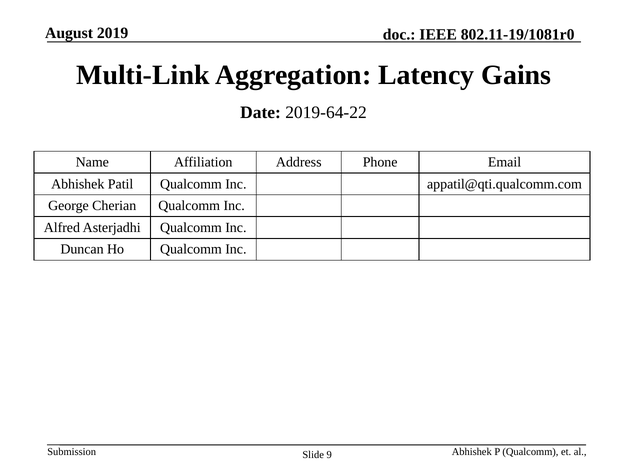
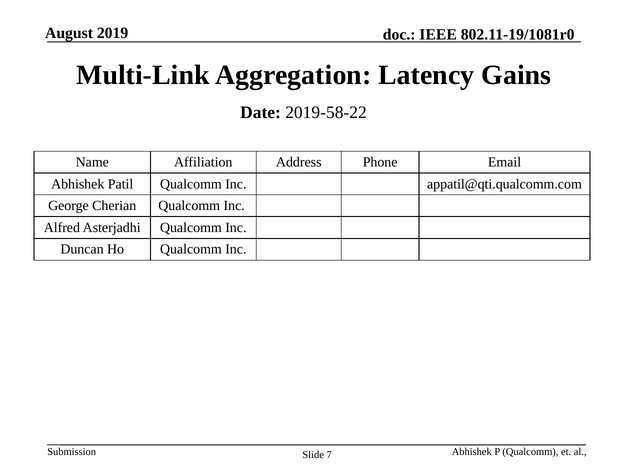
2019-64-22: 2019-64-22 -> 2019-58-22 (326, 113)
9: 9 -> 7 (329, 455)
